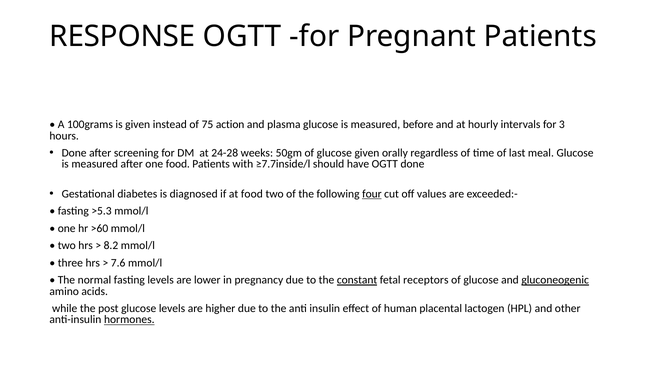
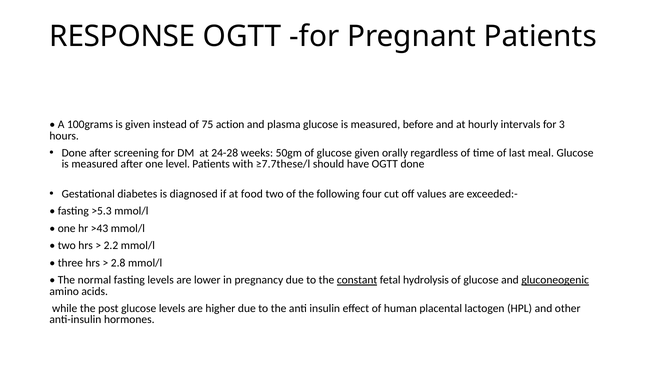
one food: food -> level (178, 164)
≥7.7inside/l: ≥7.7inside/l -> ≥7.7these/l (283, 164)
four underline: present -> none (372, 194)
>60: >60 -> >43 (100, 228)
8.2: 8.2 -> 2.2 (111, 246)
7.6: 7.6 -> 2.8 (118, 263)
receptors: receptors -> hydrolysis (426, 280)
hormones underline: present -> none (129, 320)
